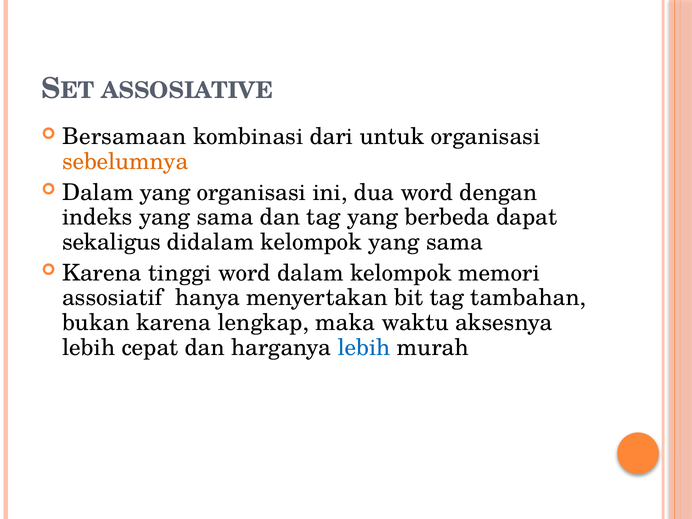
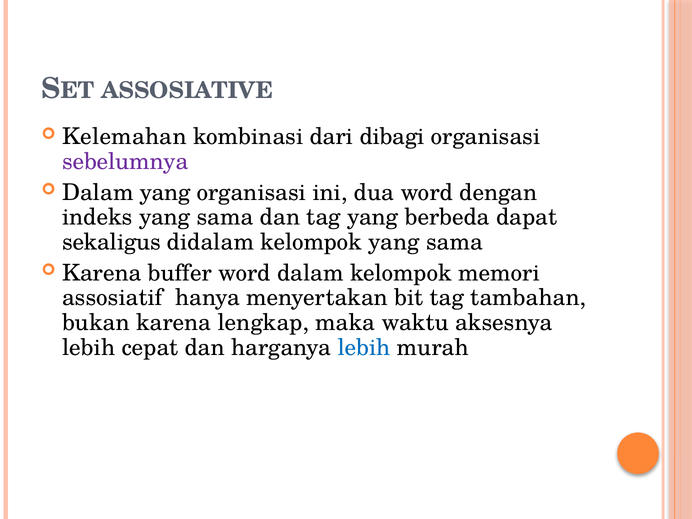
Bersamaan: Bersamaan -> Kelemahan (124, 137)
untuk: untuk -> dibagi (392, 137)
sebelumnya colour: orange -> purple (125, 162)
tinggi: tinggi -> buffer (180, 273)
